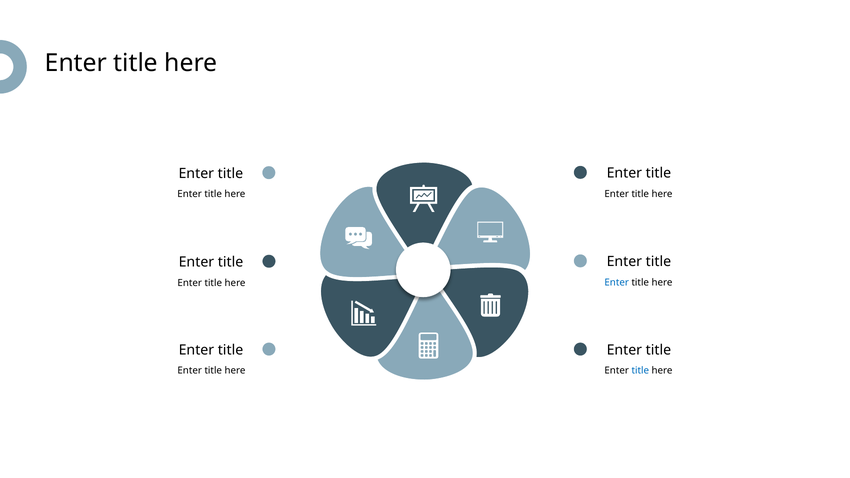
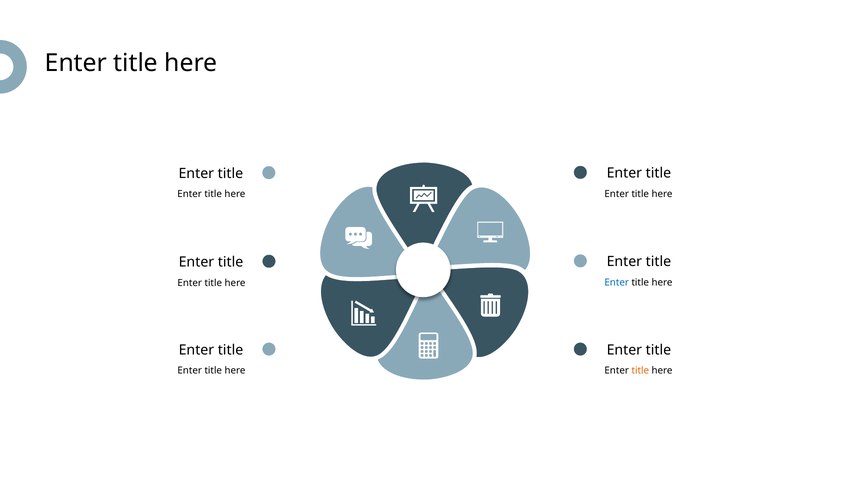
title colour: blue -> orange (640, 371)
